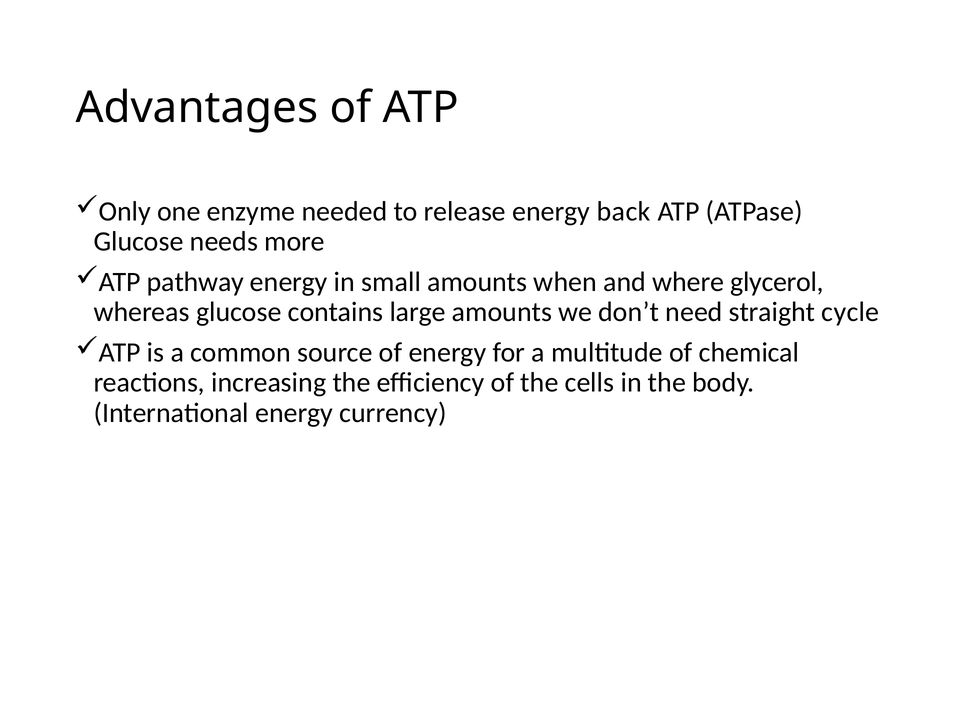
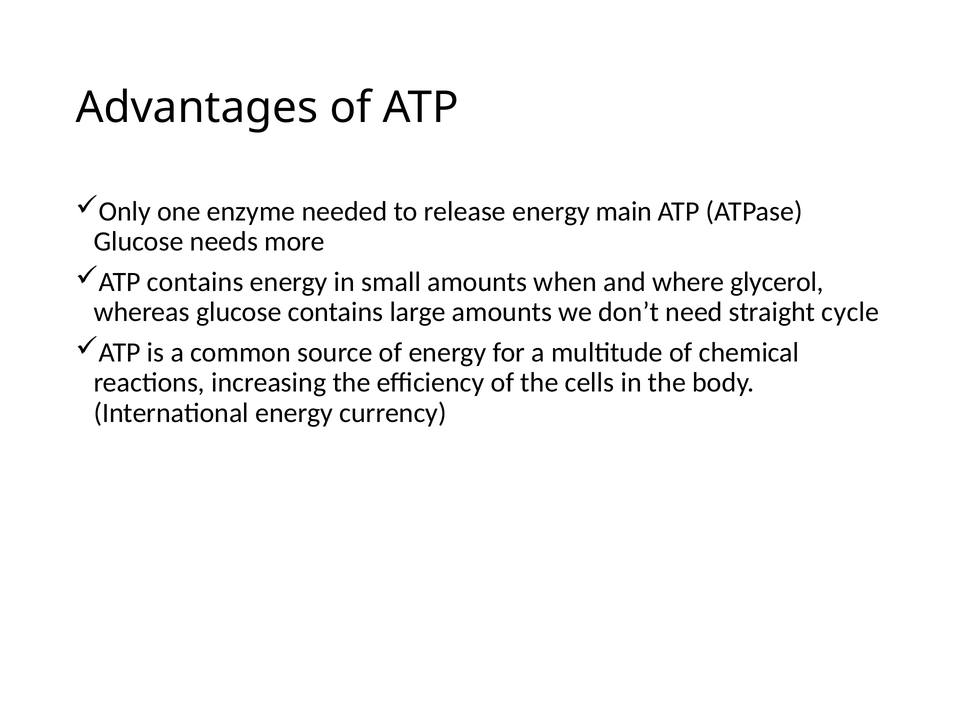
back: back -> main (624, 211)
ATP pathway: pathway -> contains (195, 282)
